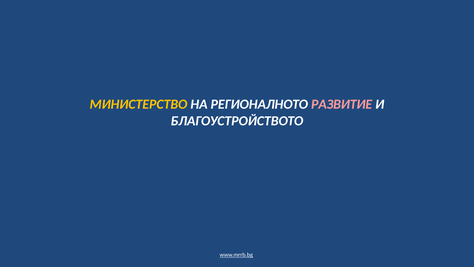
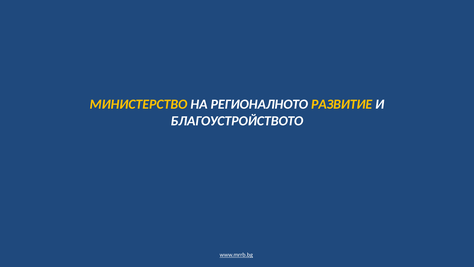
РАЗВИТИЕ colour: pink -> yellow (342, 104)
